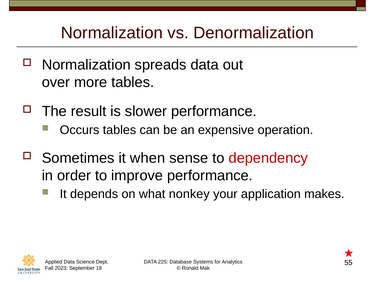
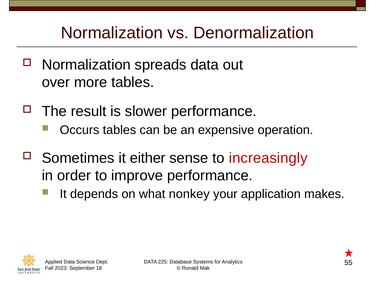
when: when -> either (148, 158)
dependency: dependency -> increasingly (268, 158)
